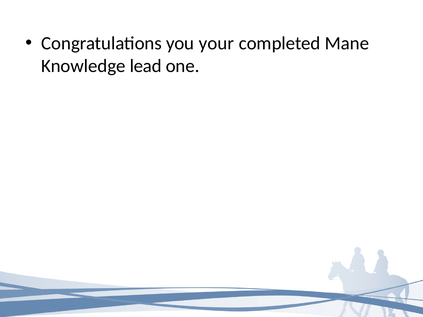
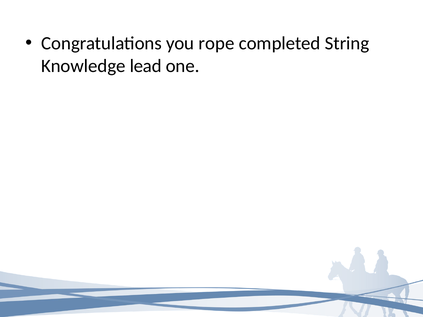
your: your -> rope (217, 43)
Mane: Mane -> String (347, 43)
